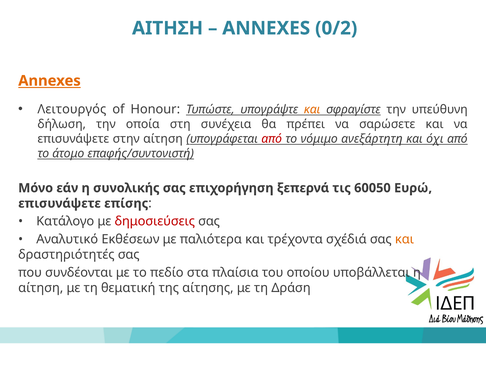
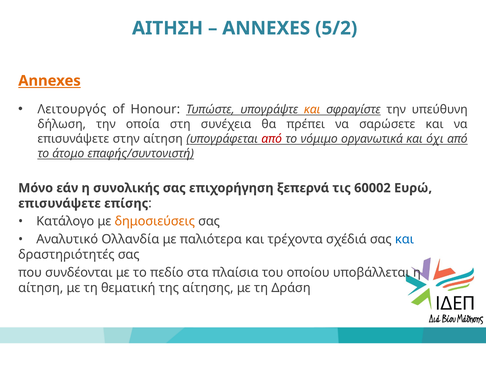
0/2: 0/2 -> 5/2 (336, 28)
ανεξάρτητη: ανεξάρτητη -> οργανωτικά (372, 139)
60050: 60050 -> 60002 (372, 188)
δημοσιεύσεις colour: red -> orange (155, 221)
Εκθέσεων: Εκθέσεων -> Ολλανδία (130, 239)
και colour: orange -> blue (404, 239)
